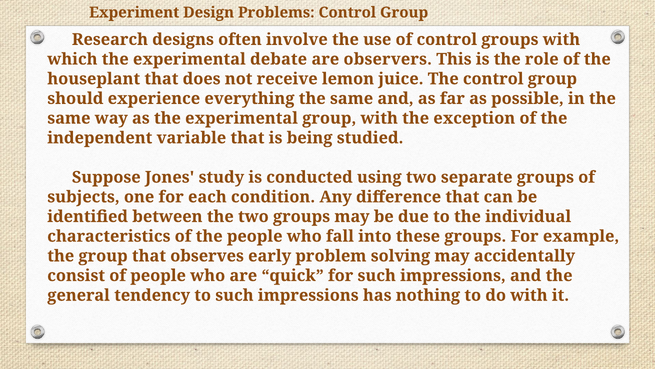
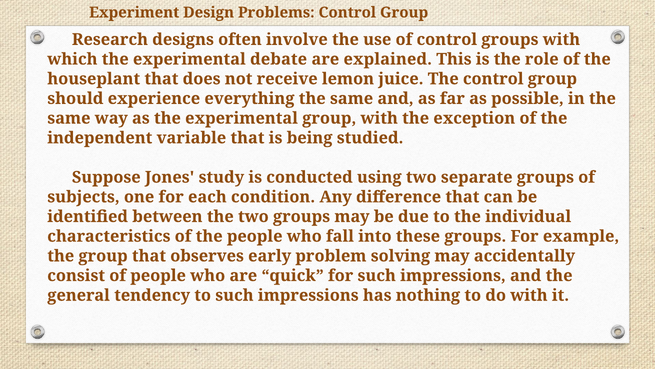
observers: observers -> explained (388, 59)
